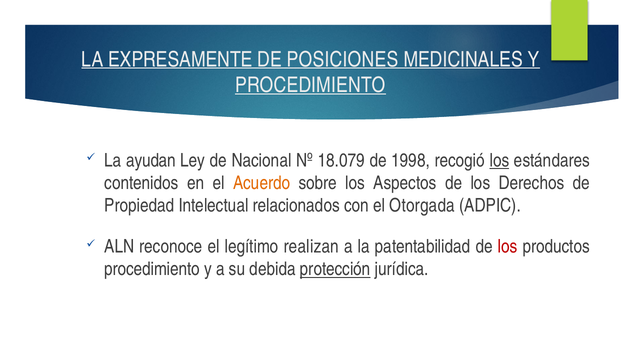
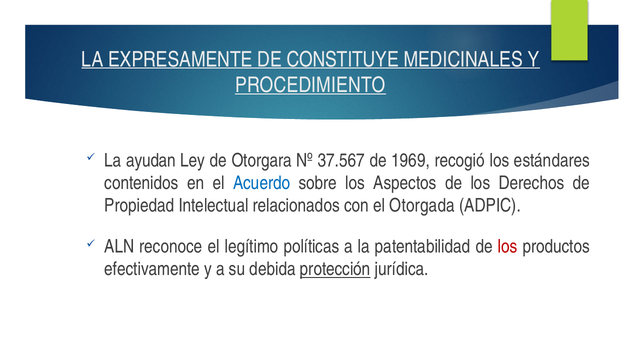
POSICIONES: POSICIONES -> CONSTITUYE (343, 60)
Nacional: Nacional -> Otorgara (262, 160)
18.079: 18.079 -> 37.567 (341, 160)
1998: 1998 -> 1969 (411, 160)
los underline: present -> none (499, 160)
Acuerdo colour: orange -> blue (262, 183)
realizan: realizan -> políticas (311, 247)
procedimiento: procedimiento -> efectivamente (152, 269)
